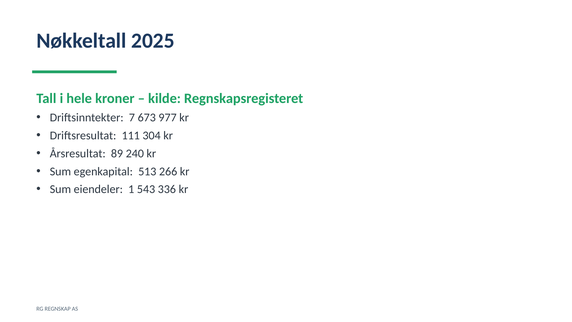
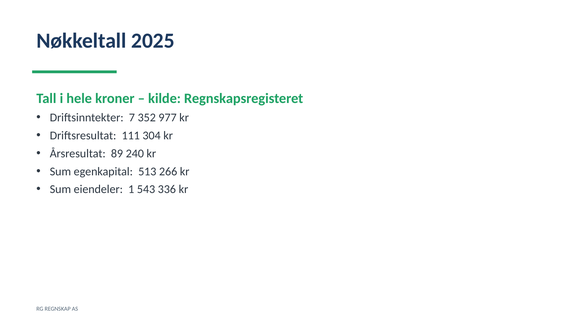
673: 673 -> 352 (147, 118)
